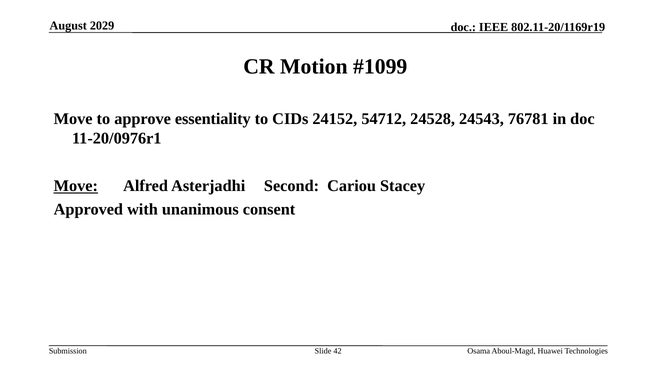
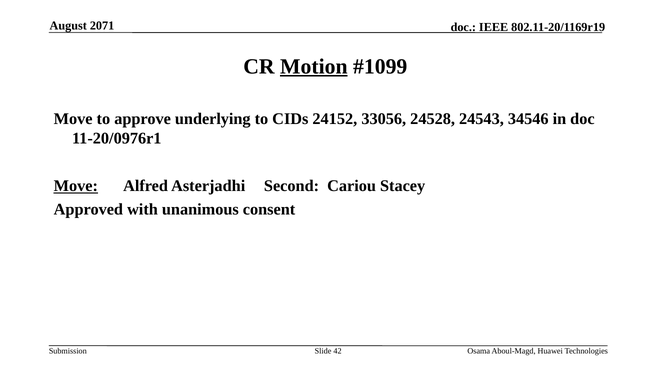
2029: 2029 -> 2071 (102, 26)
Motion underline: none -> present (314, 67)
essentiality: essentiality -> underlying (213, 119)
54712: 54712 -> 33056 (384, 119)
76781: 76781 -> 34546 (528, 119)
